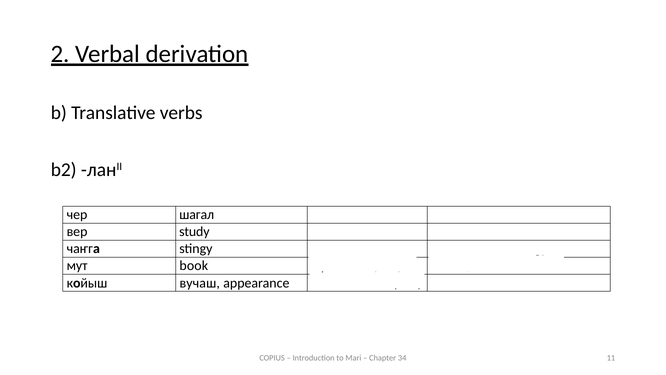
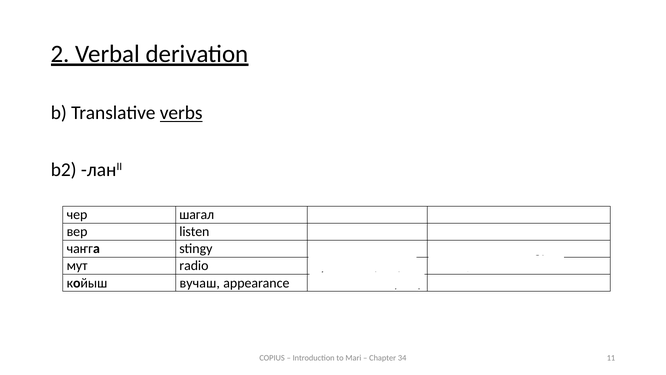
verbs underline: none -> present (181, 113)
study: study -> listen (194, 232)
book: book -> radio (194, 266)
